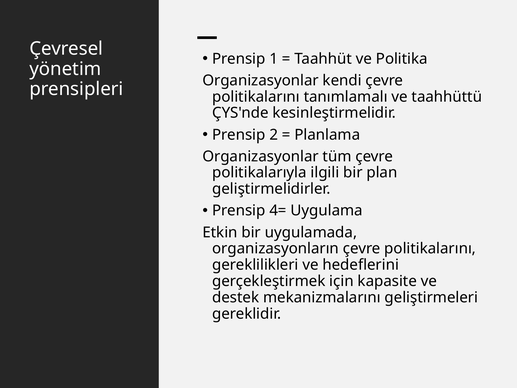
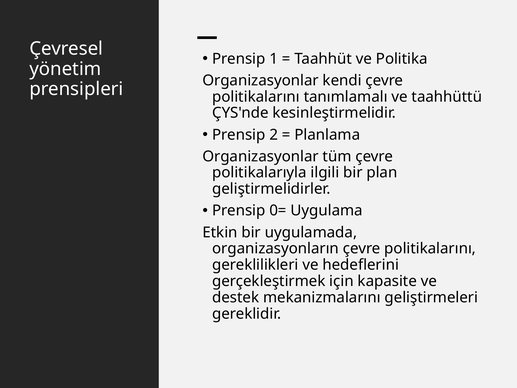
4=: 4= -> 0= (278, 211)
